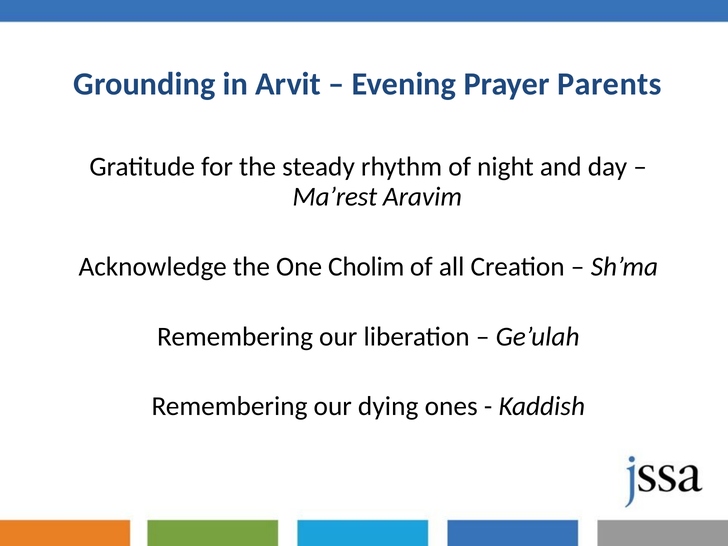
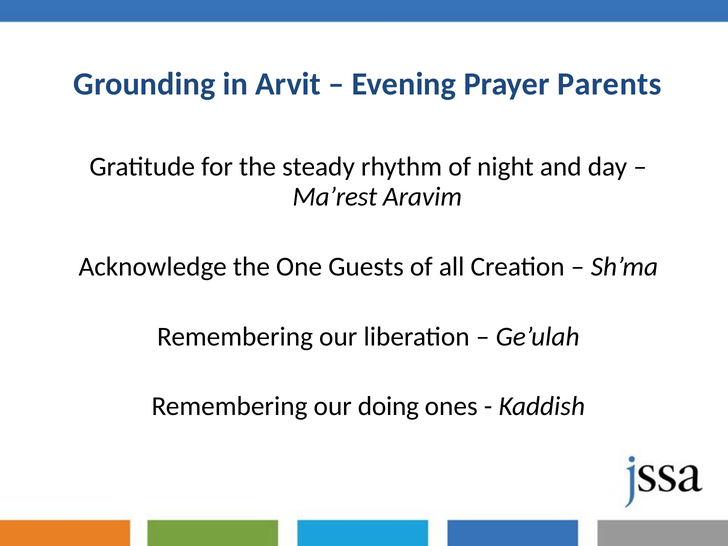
Cholim: Cholim -> Guests (366, 267)
dying: dying -> doing (388, 406)
